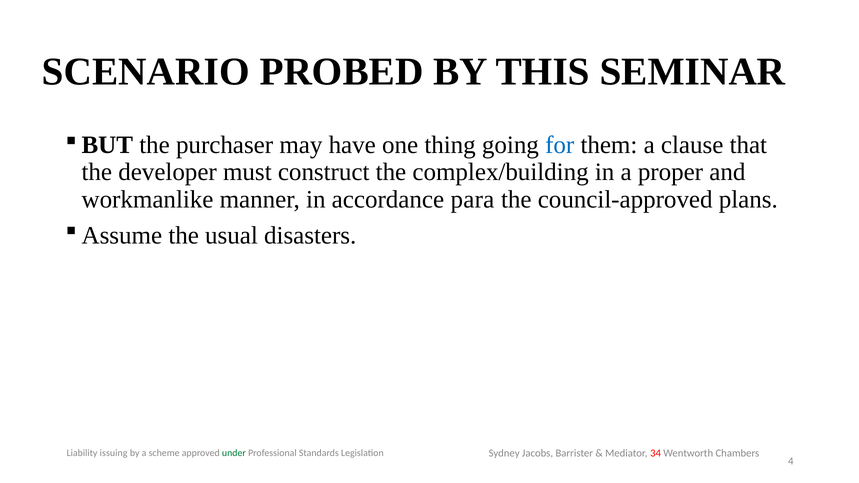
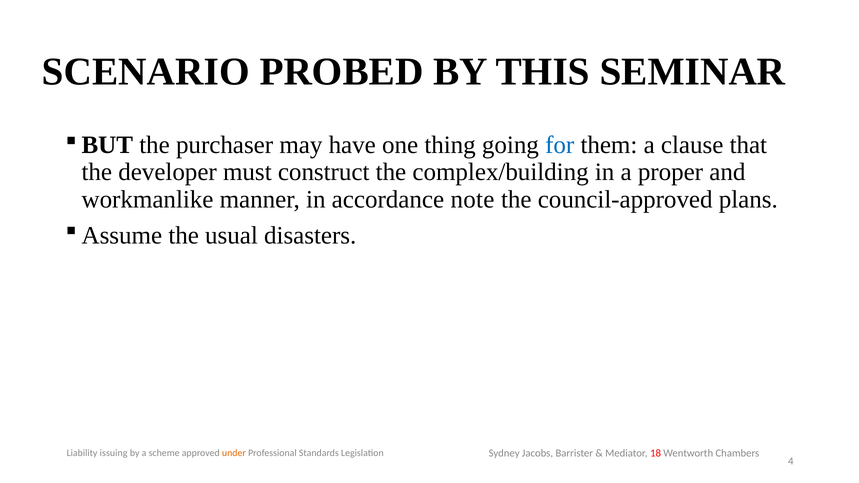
para: para -> note (472, 199)
34: 34 -> 18 (656, 453)
under colour: green -> orange (234, 453)
